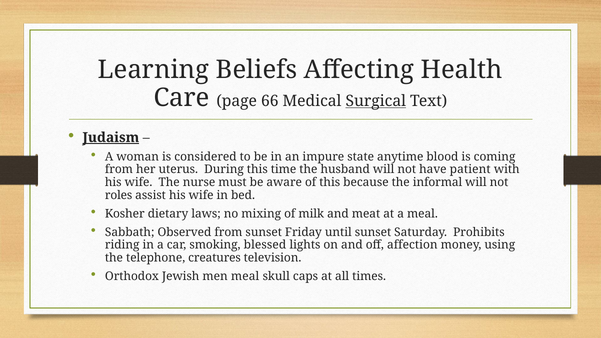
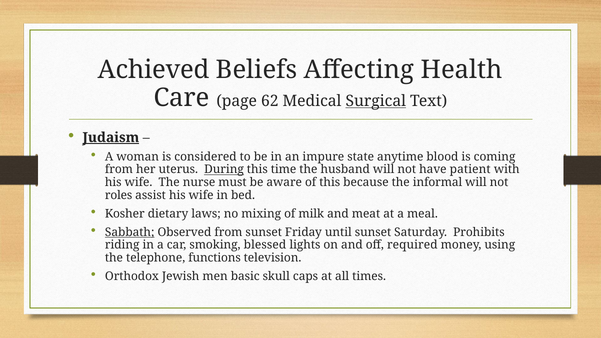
Learning: Learning -> Achieved (154, 70)
66: 66 -> 62 (270, 101)
During underline: none -> present (224, 170)
Sabbath underline: none -> present (130, 232)
affection: affection -> required (412, 245)
creatures: creatures -> functions (215, 258)
men meal: meal -> basic (245, 276)
